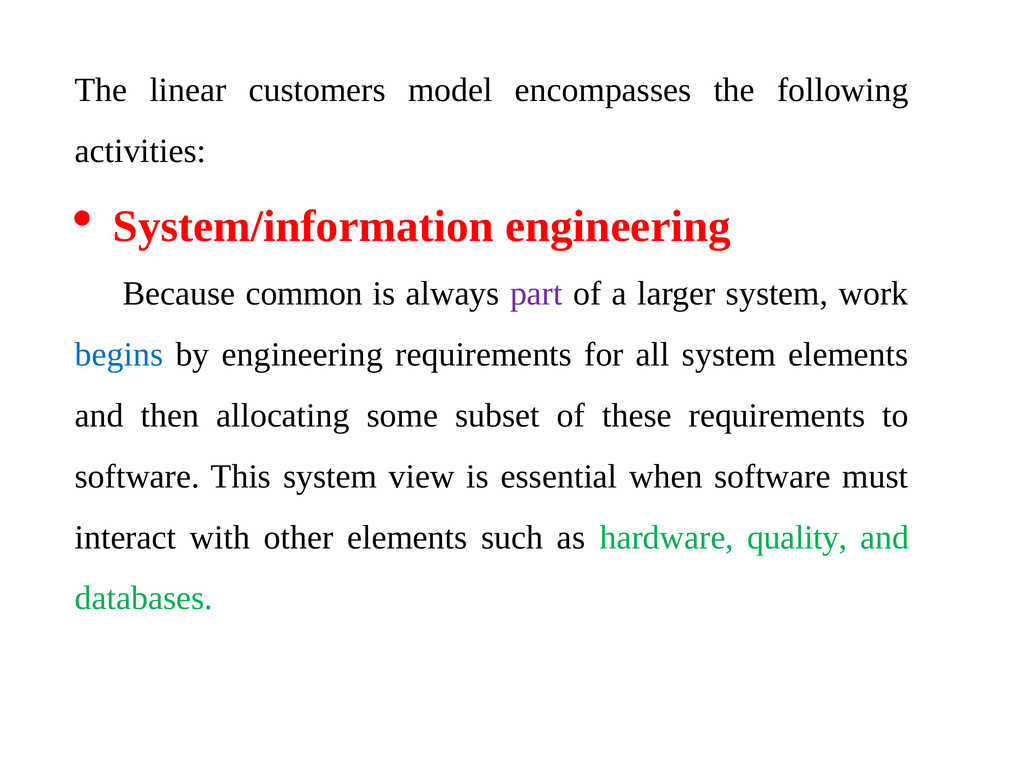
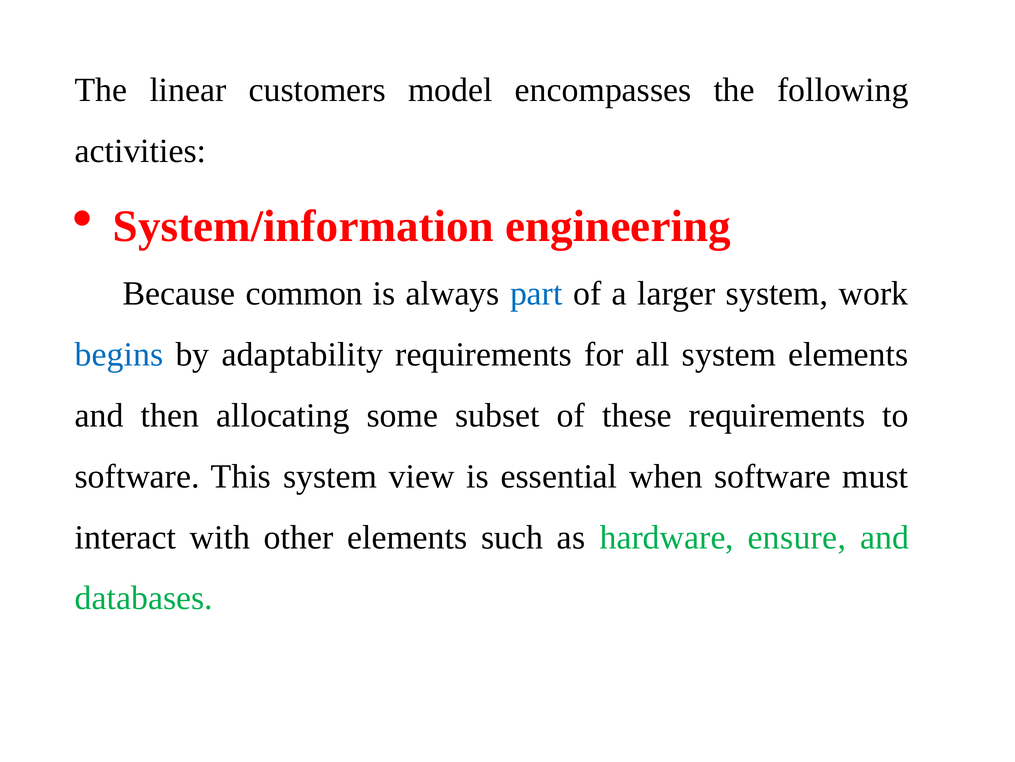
part colour: purple -> blue (536, 293)
by engineering: engineering -> adaptability (302, 354)
quality: quality -> ensure (797, 537)
